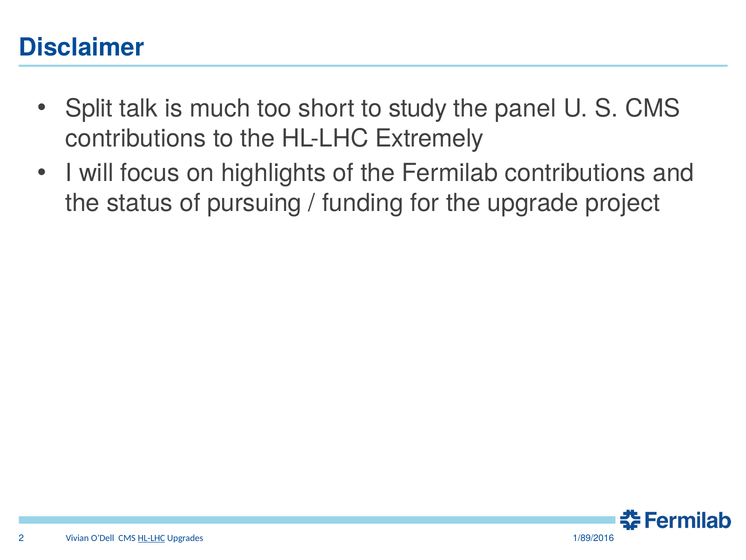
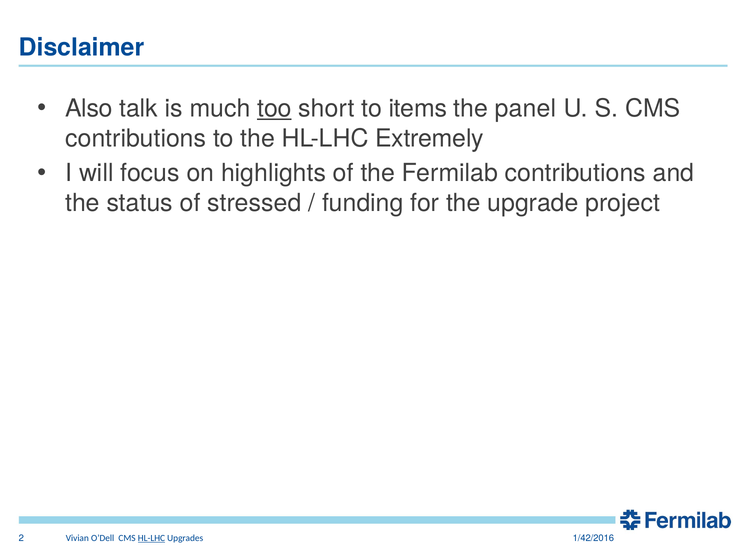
Split: Split -> Also (89, 108)
too underline: none -> present (274, 108)
study: study -> items (418, 108)
pursuing: pursuing -> stressed (254, 203)
1/89/2016: 1/89/2016 -> 1/42/2016 (593, 538)
